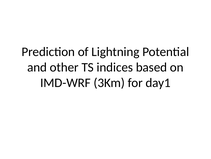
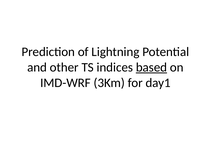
based underline: none -> present (151, 67)
